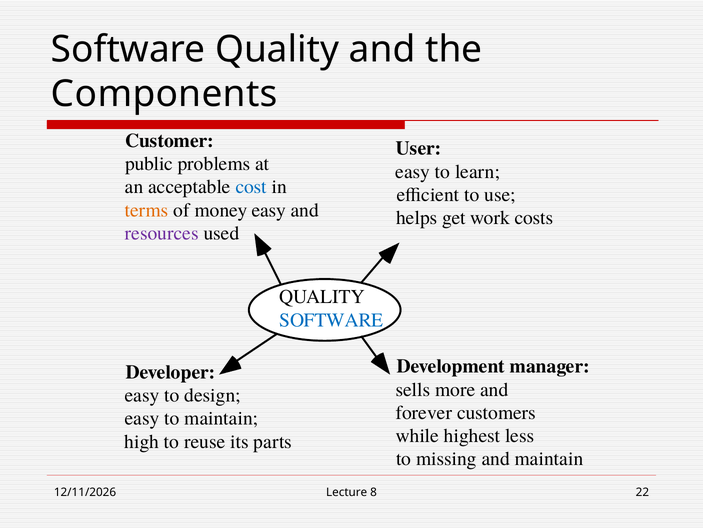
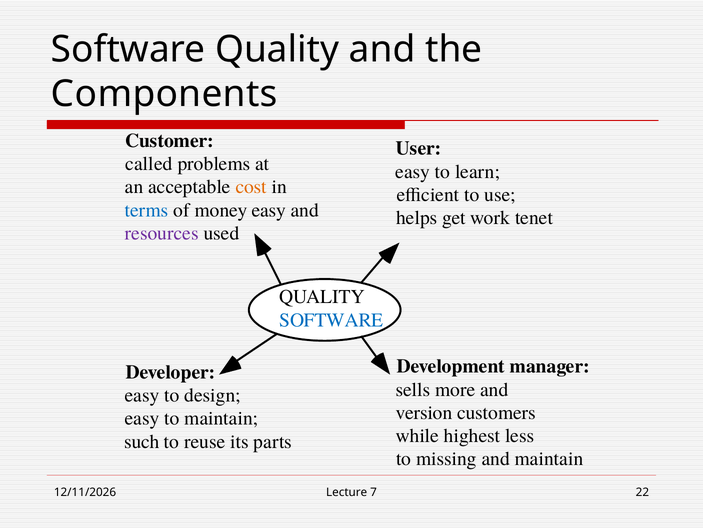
public: public -> called (149, 164)
cost colour: blue -> orange (251, 187)
terms colour: orange -> blue (147, 210)
costs: costs -> tenet (534, 218)
forever: forever -> version (424, 412)
high: high -> such (142, 441)
8: 8 -> 7 (374, 492)
